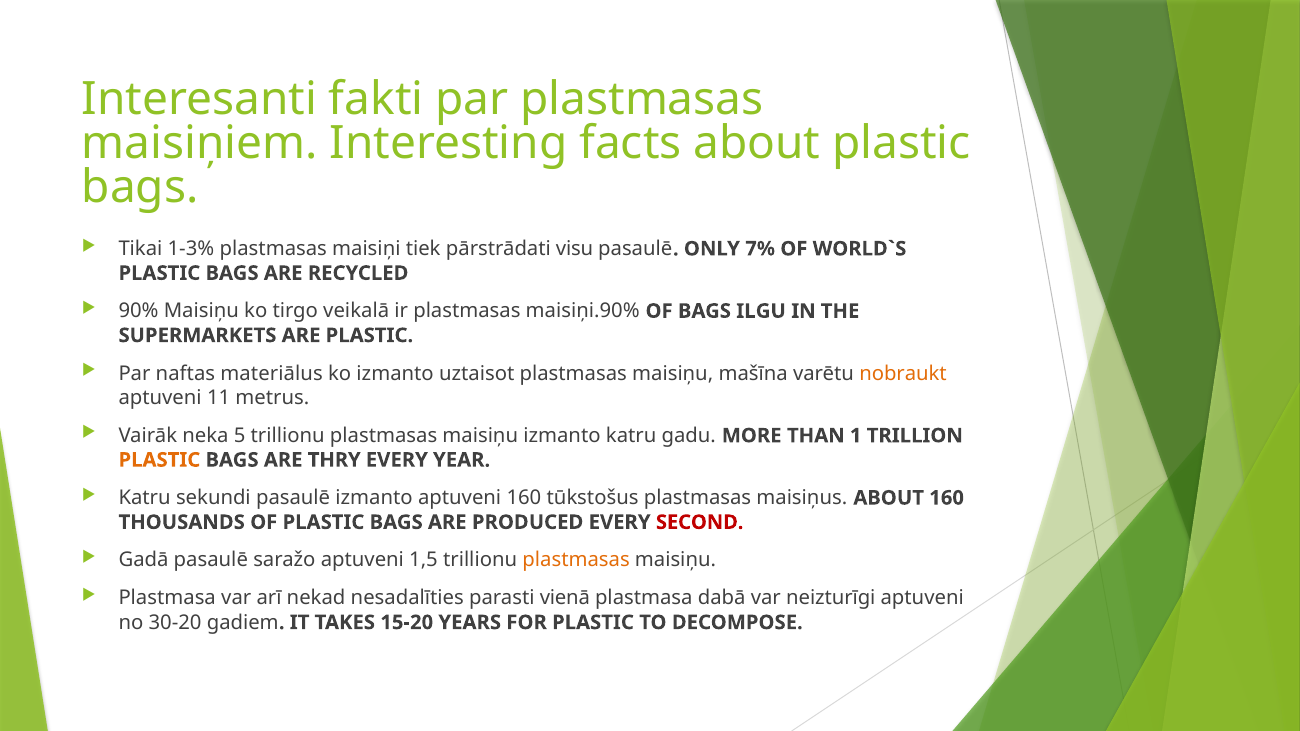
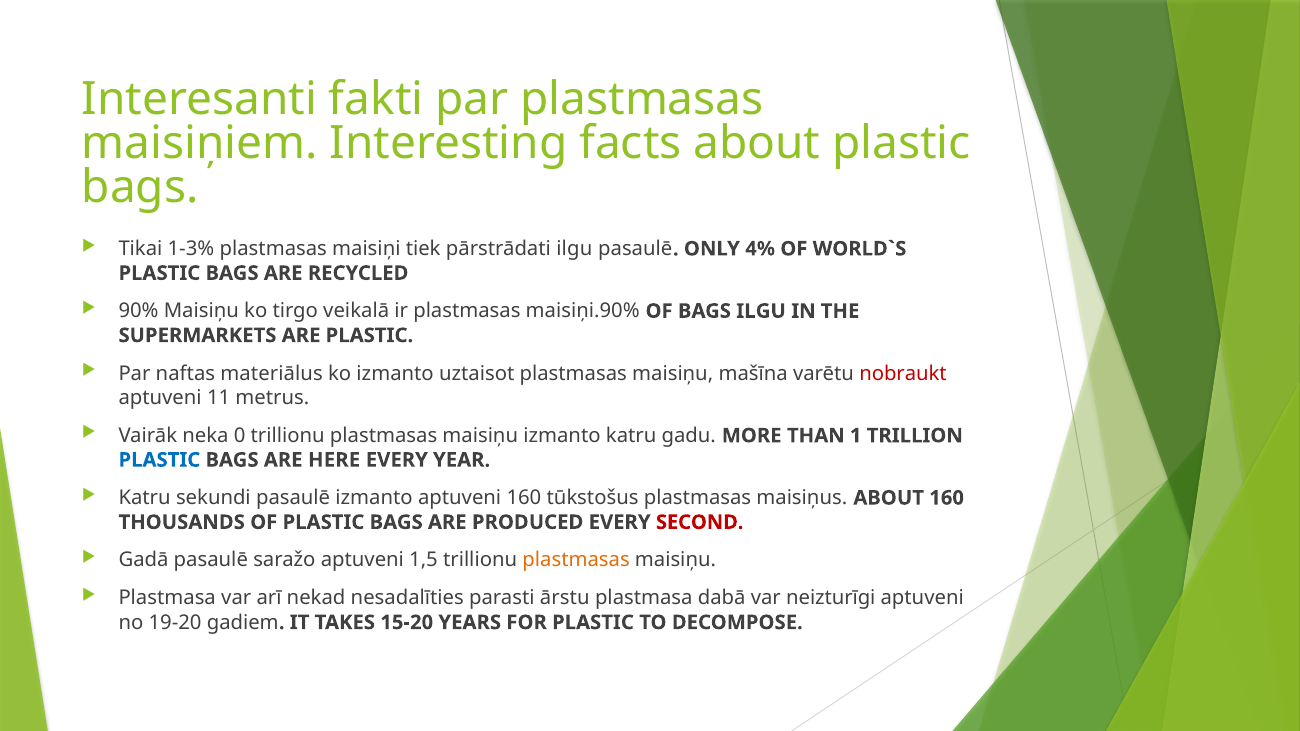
pārstrādati visu: visu -> ilgu (574, 249)
7%: 7% -> 4% (760, 249)
nobraukt colour: orange -> red (903, 373)
5: 5 -> 0 (240, 436)
PLASTIC colour: orange -> blue (159, 460)
THRY: THRY -> HERE (334, 460)
vienā: vienā -> ārstu (565, 598)
30-20: 30-20 -> 19-20 (175, 623)
